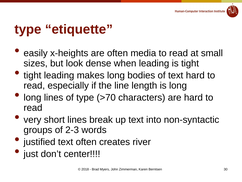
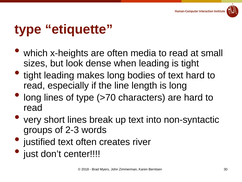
easily: easily -> which (36, 53)
